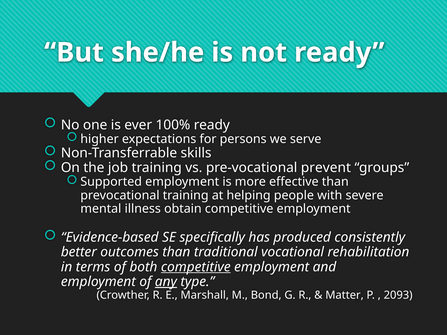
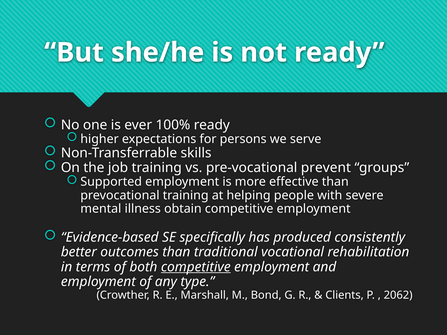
any underline: present -> none (166, 282)
Matter: Matter -> Clients (345, 295)
2093: 2093 -> 2062 (398, 295)
